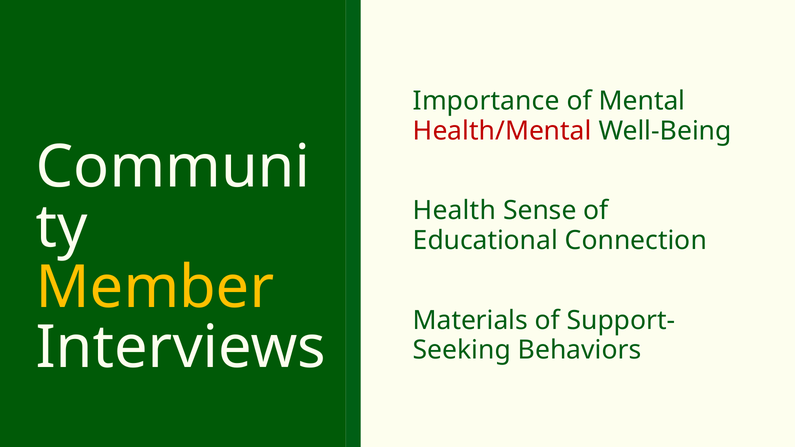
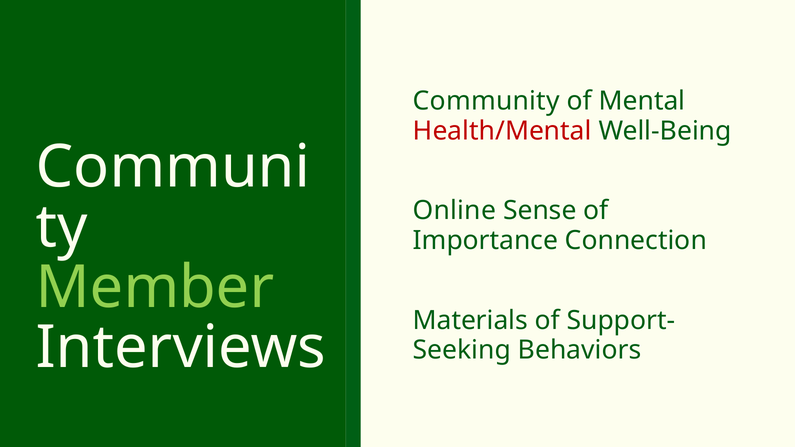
Importance: Importance -> Community (486, 101)
Health: Health -> Online (454, 211)
Educational: Educational -> Importance (485, 241)
Member colour: yellow -> light green (155, 287)
